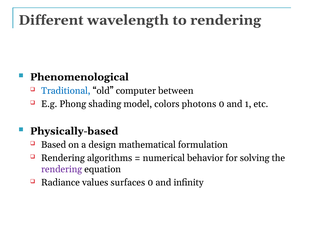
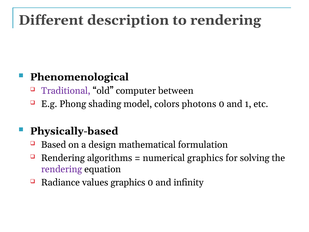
wavelength: wavelength -> description (128, 20)
Traditional colour: blue -> purple (66, 91)
numerical behavior: behavior -> graphics (205, 158)
values surfaces: surfaces -> graphics (128, 182)
